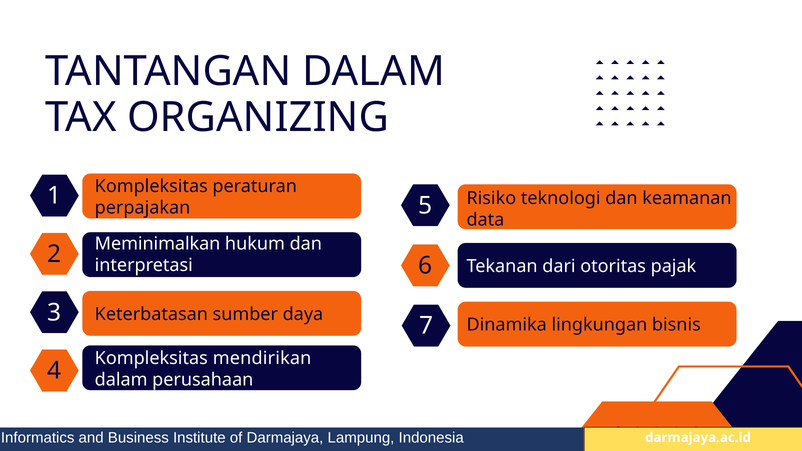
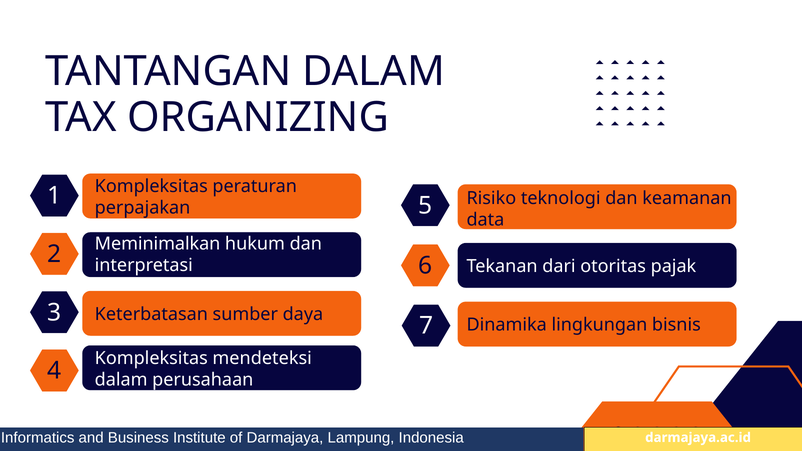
mendirikan: mendirikan -> mendeteksi (262, 358)
